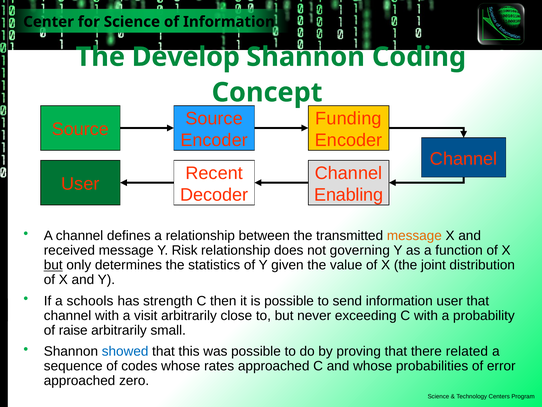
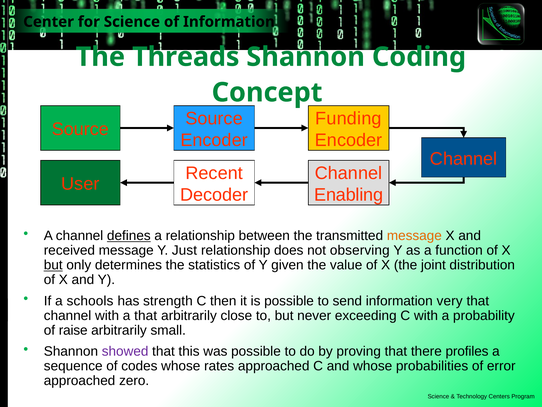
Develop: Develop -> Threads (186, 57)
defines underline: none -> present (129, 236)
Risk: Risk -> Just (184, 250)
governing: governing -> observing (360, 250)
information user: user -> very (450, 301)
a visit: visit -> that (146, 315)
showed colour: blue -> purple (125, 351)
related: related -> profiles (467, 351)
